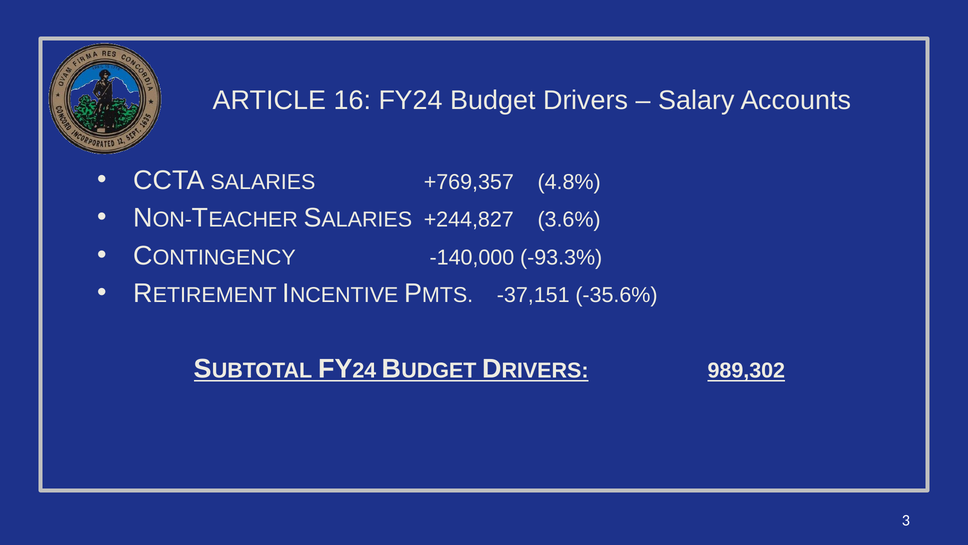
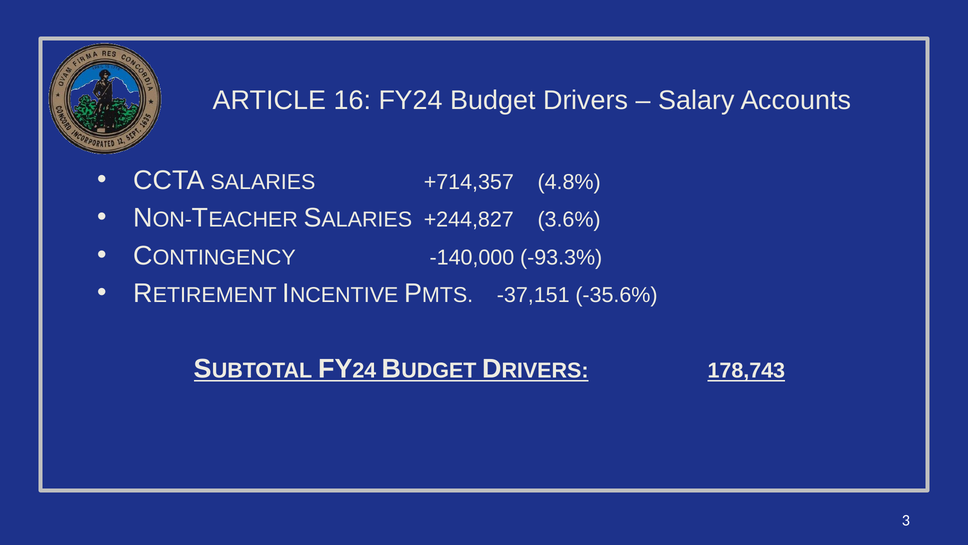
+769,357: +769,357 -> +714,357 (469, 182)
989,302: 989,302 -> 178,743 (746, 370)
